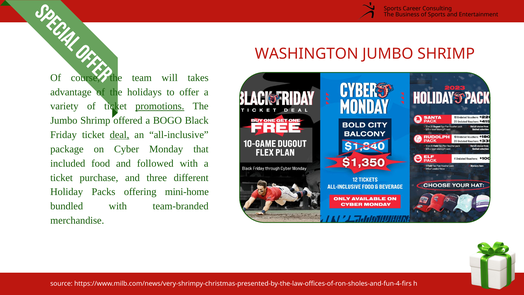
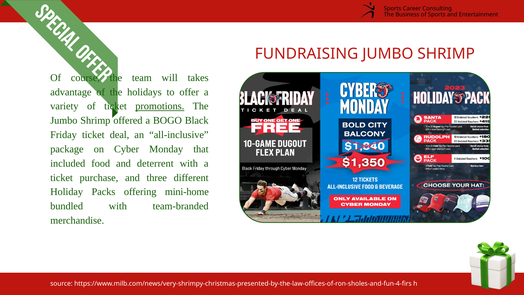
WASHINGTON: WASHINGTON -> FUNDRAISING (307, 54)
deal underline: present -> none (120, 135)
followed: followed -> deterrent (155, 163)
